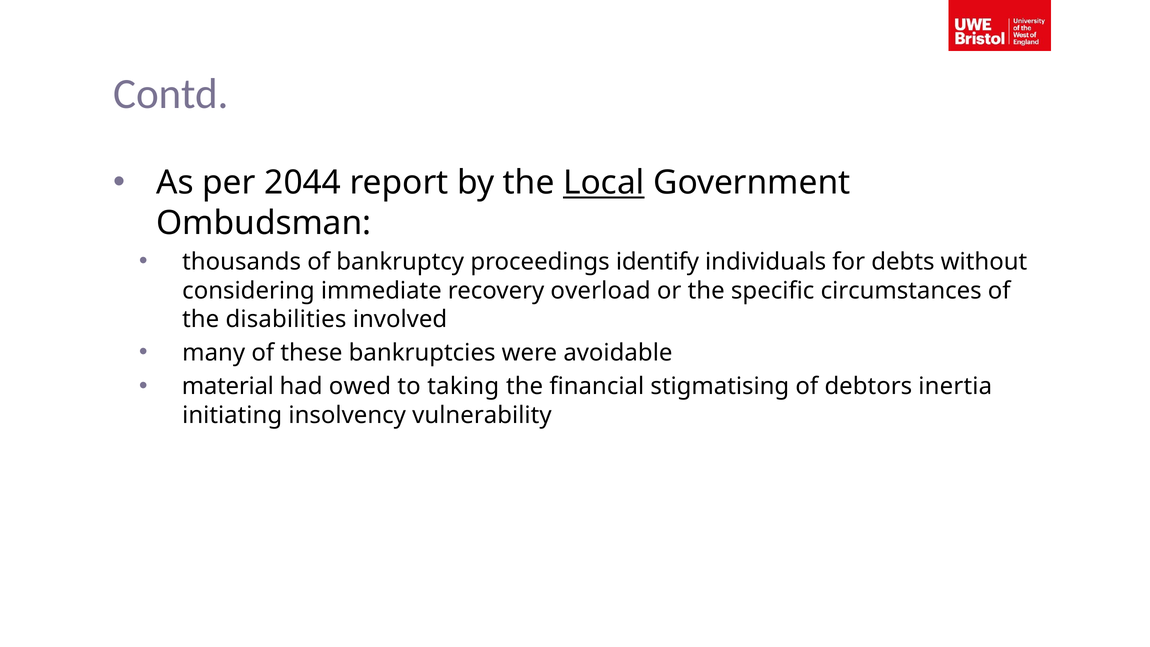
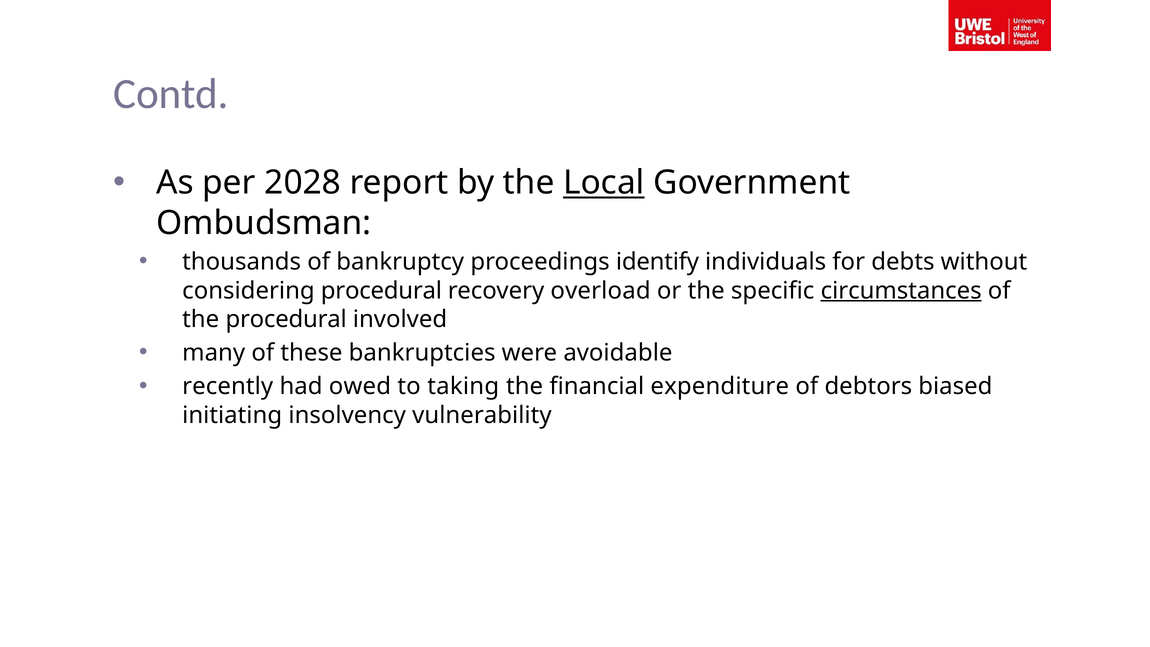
2044: 2044 -> 2028 (303, 183)
considering immediate: immediate -> procedural (381, 291)
circumstances underline: none -> present (901, 291)
the disabilities: disabilities -> procedural (286, 319)
material: material -> recently (228, 386)
stigmatising: stigmatising -> expenditure (720, 386)
inertia: inertia -> biased (955, 386)
